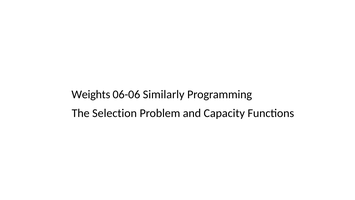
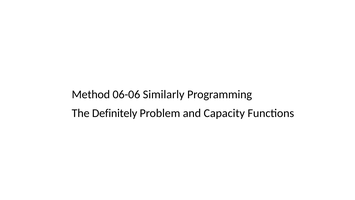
Weights: Weights -> Method (91, 94)
Selection: Selection -> Definitely (115, 113)
